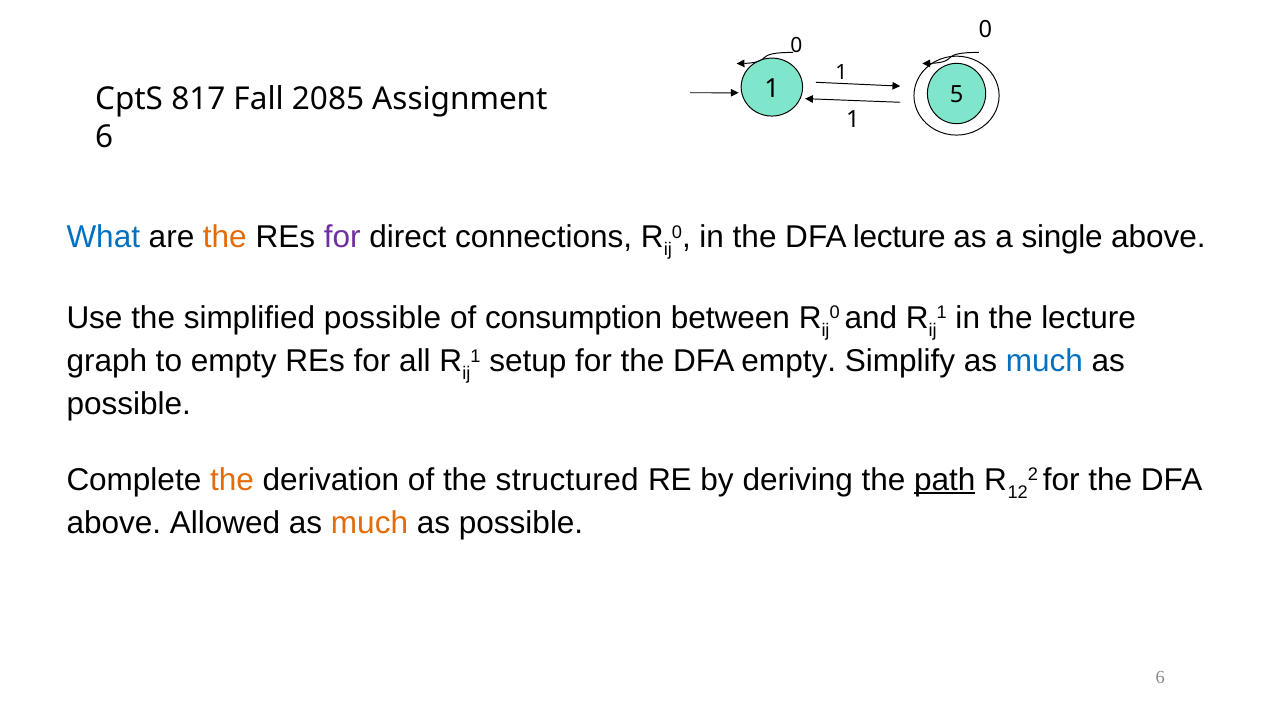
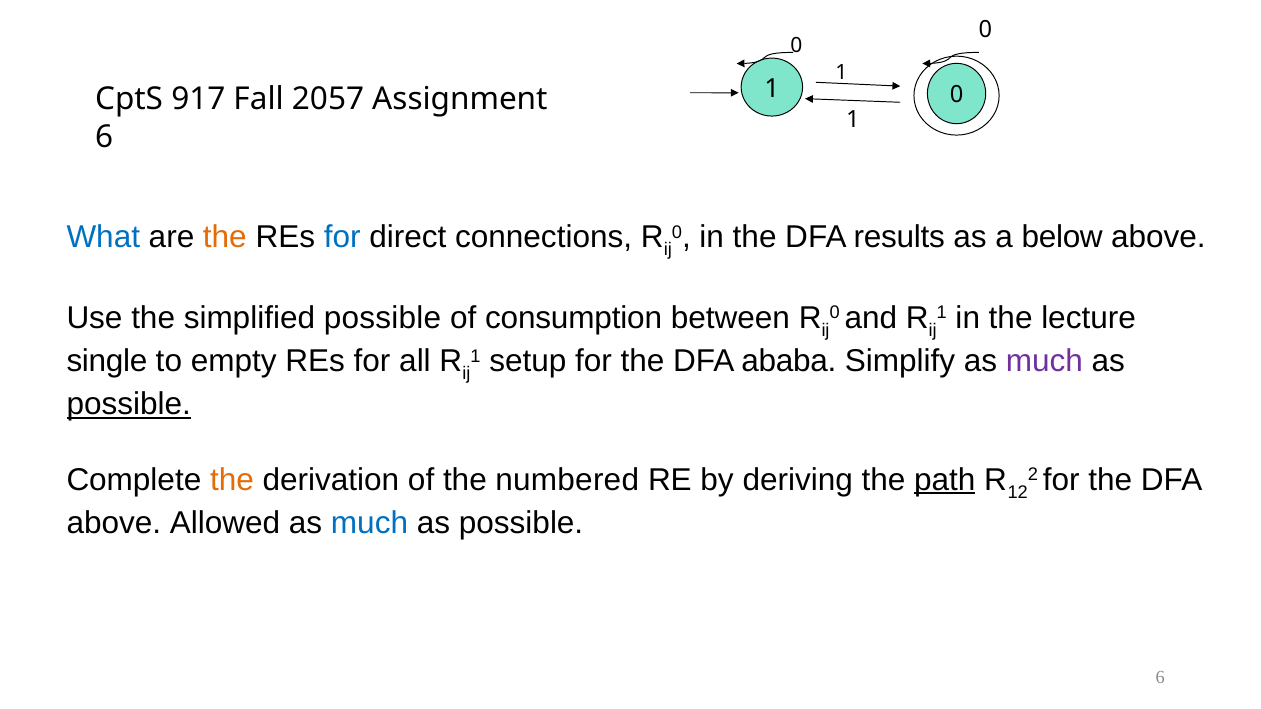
5: 5 -> 0 (957, 95)
817: 817 -> 917 (198, 99)
2085: 2085 -> 2057 (328, 99)
for colour: purple -> blue (342, 237)
DFA lecture: lecture -> results (899, 237)
single: single -> below (1062, 237)
graph: graph -> single (107, 361)
DFA empty: empty -> ababa (789, 361)
much colour: blue -> purple (1044, 361)
possible underline: none -> present (129, 404)
structured: structured -> numbered (567, 480)
much colour: orange -> blue (370, 523)
